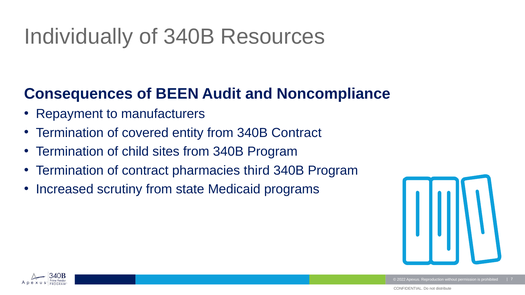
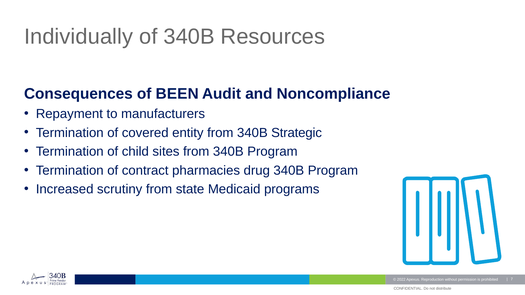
340B Contract: Contract -> Strategic (297, 133)
third: third -> drug (257, 171)
